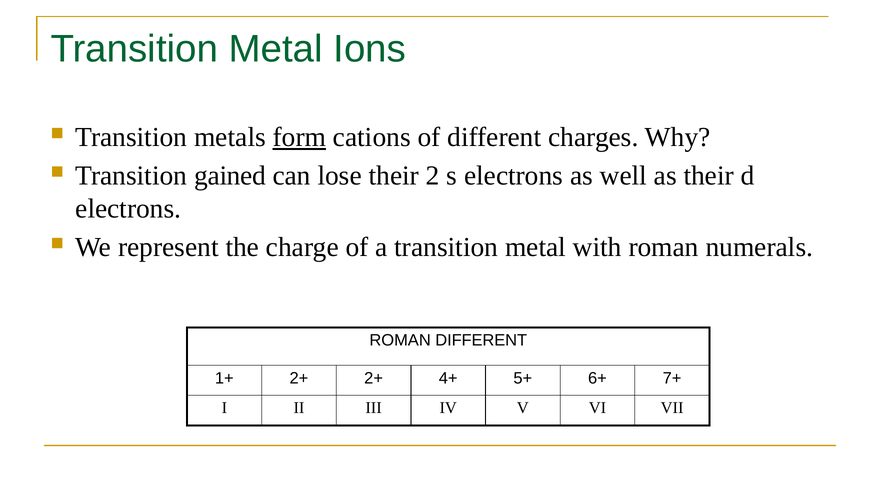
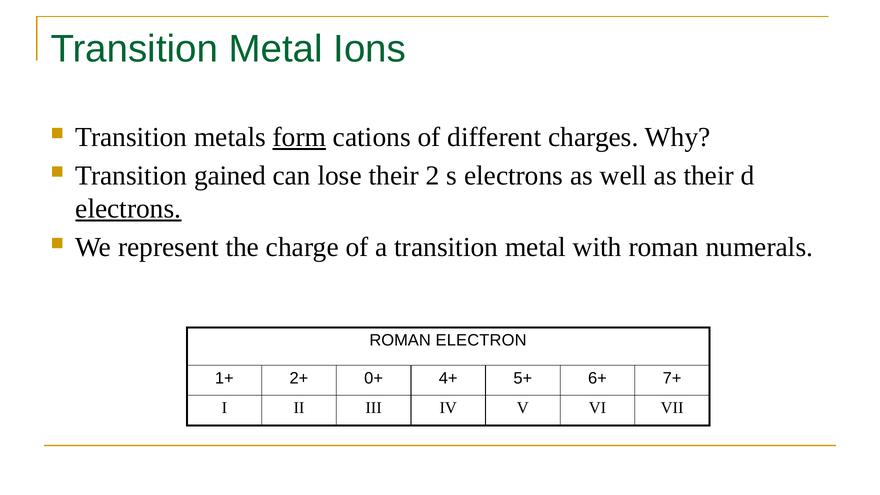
electrons underline: none -> present (128, 209)
ROMAN DIFFERENT: DIFFERENT -> ELECTRON (481, 340)
2+ 2+: 2+ -> 0+ (374, 378)
